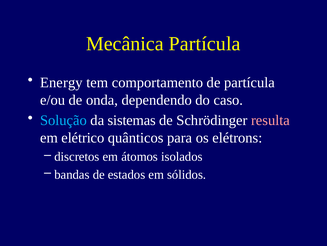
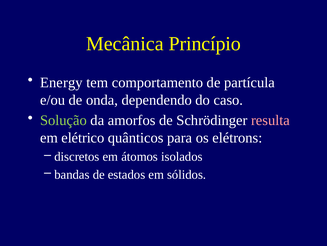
Mecânica Partícula: Partícula -> Princípio (205, 44)
Solução colour: light blue -> light green (63, 120)
sistemas: sistemas -> amorfos (132, 120)
